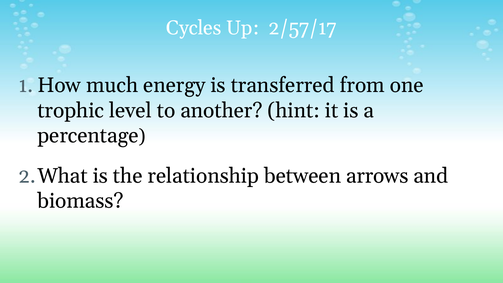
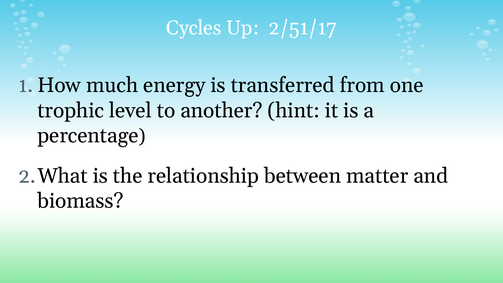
2/57/17: 2/57/17 -> 2/51/17 (302, 28)
arrows: arrows -> matter (377, 176)
